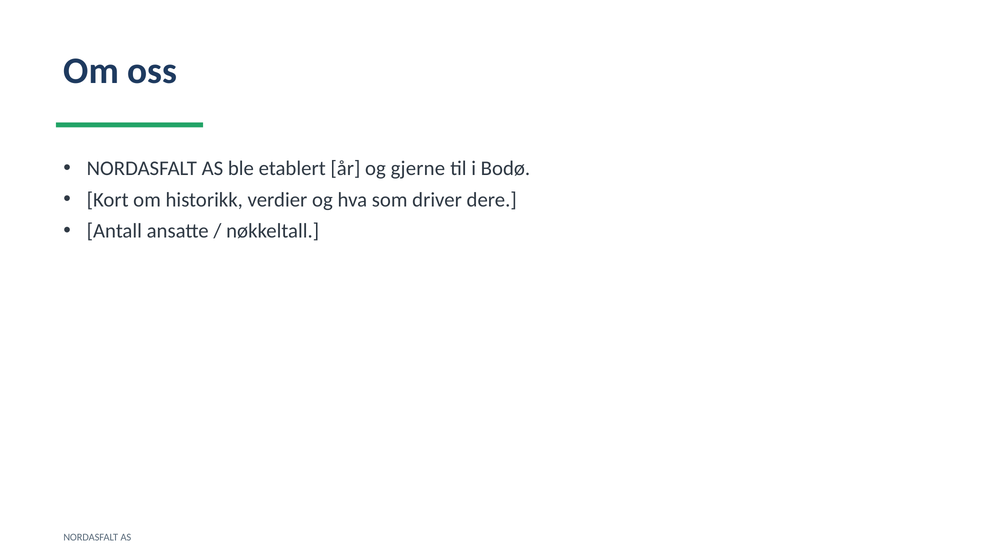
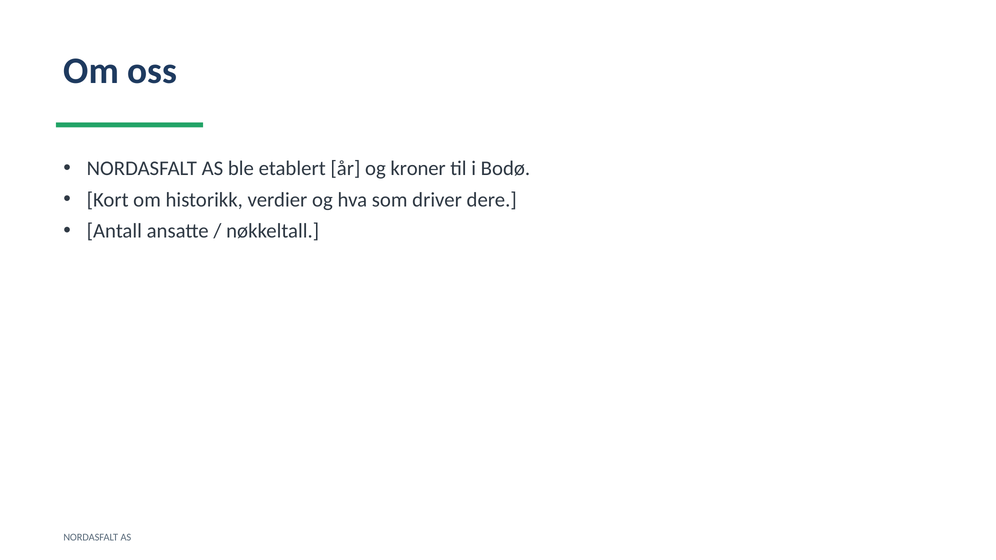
gjerne: gjerne -> kroner (418, 169)
